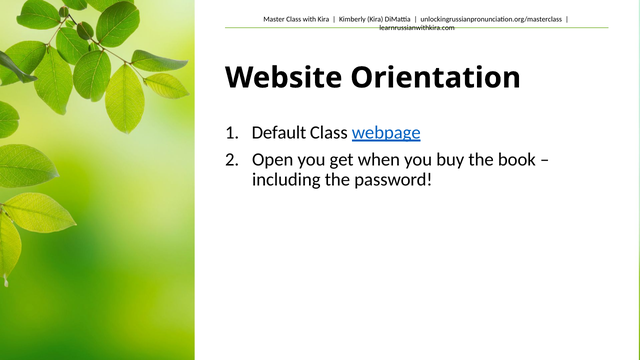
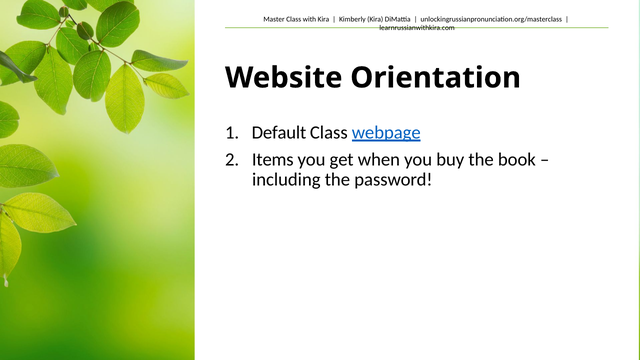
Open: Open -> Items (273, 160)
